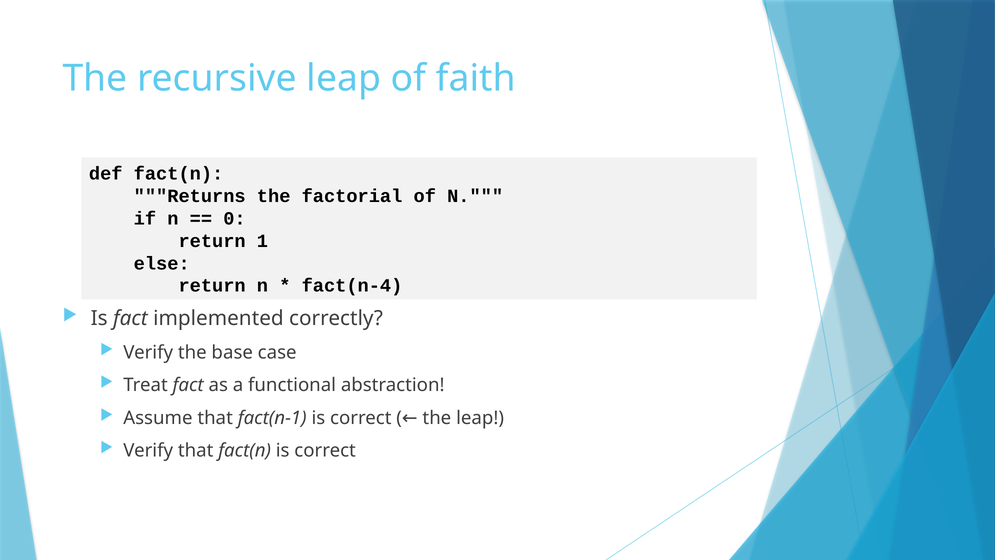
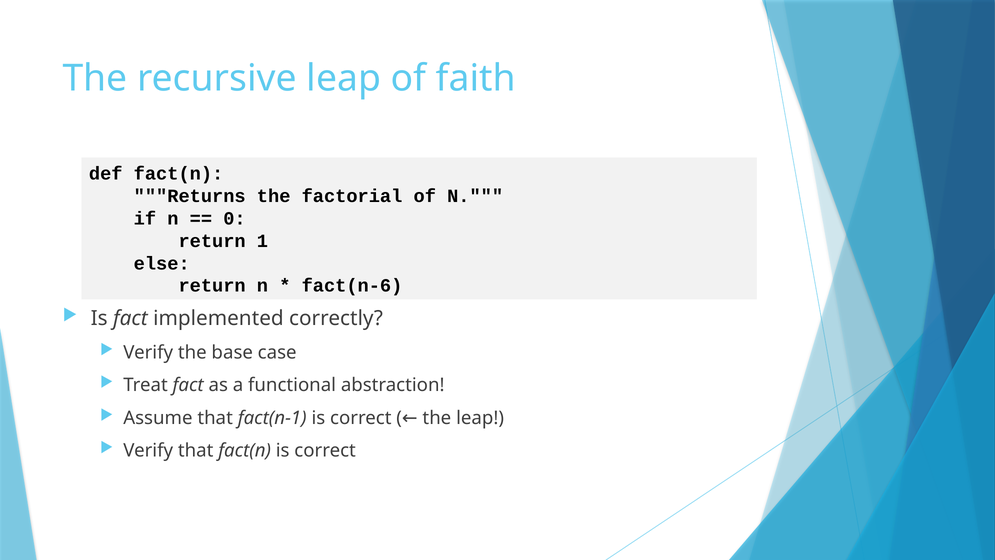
fact(n-4: fact(n-4 -> fact(n-6 (352, 286)
